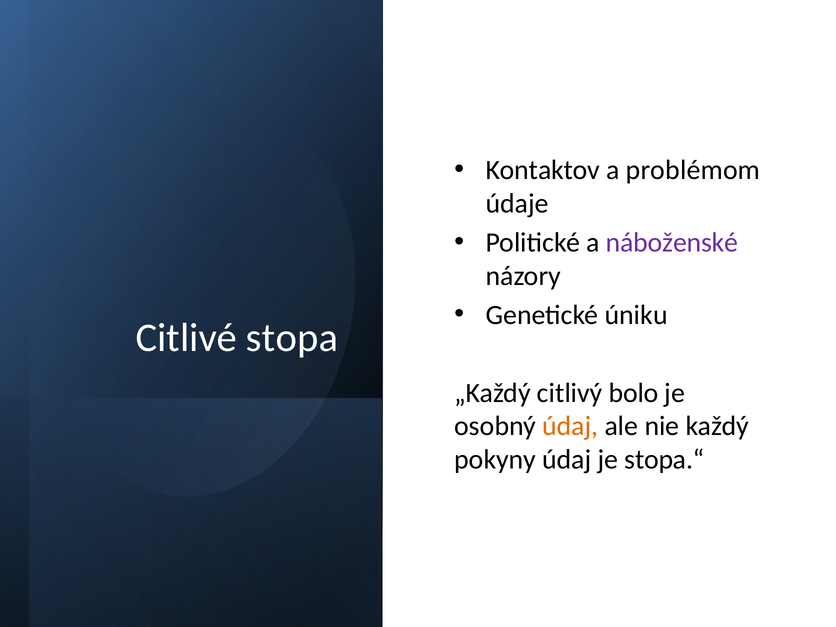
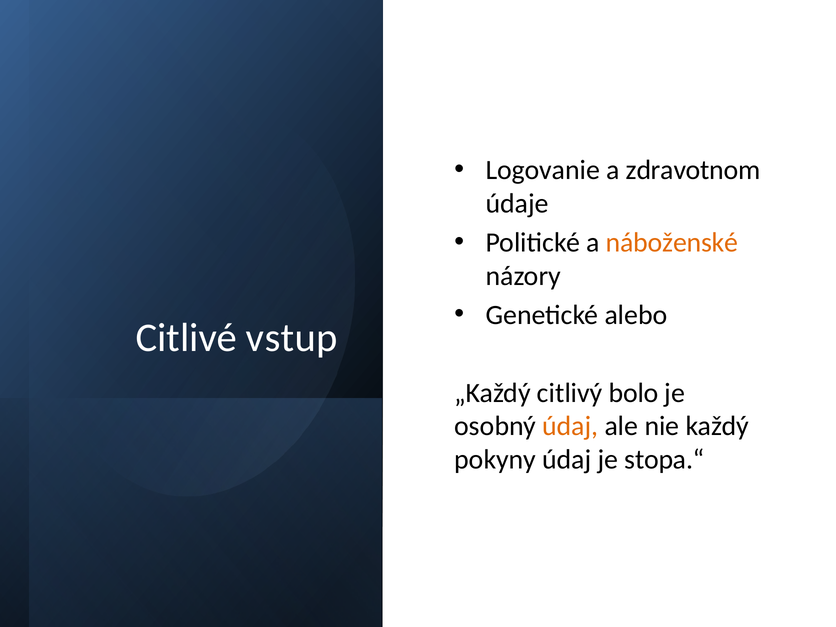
Kontaktov: Kontaktov -> Logovanie (543, 170)
problémom: problémom -> zdravotnom (693, 170)
náboženské colour: purple -> orange (672, 242)
úniku: úniku -> alebo (636, 315)
stopa: stopa -> vstup (292, 338)
